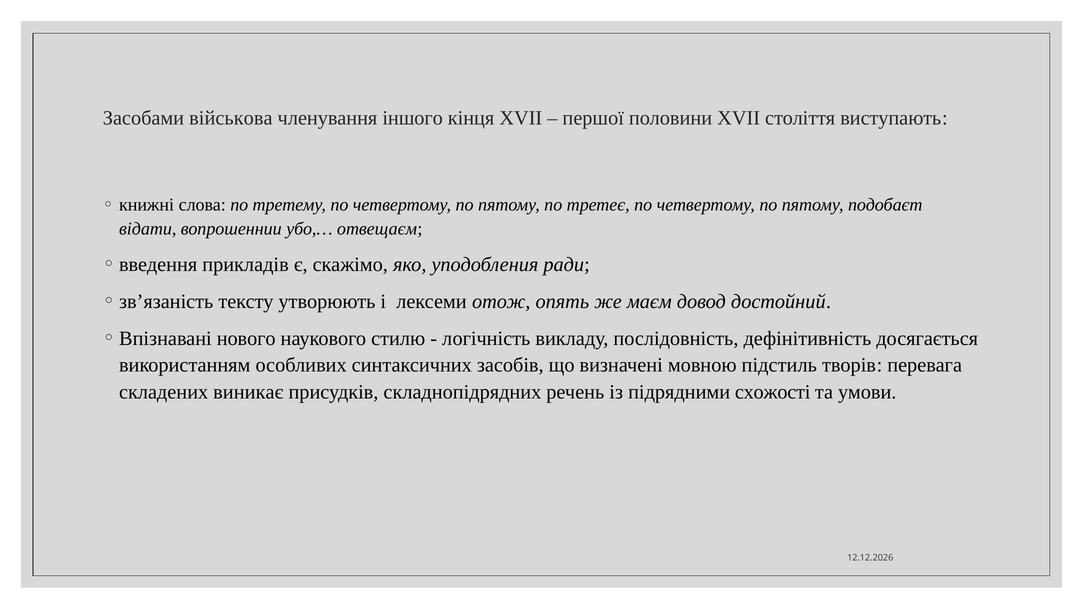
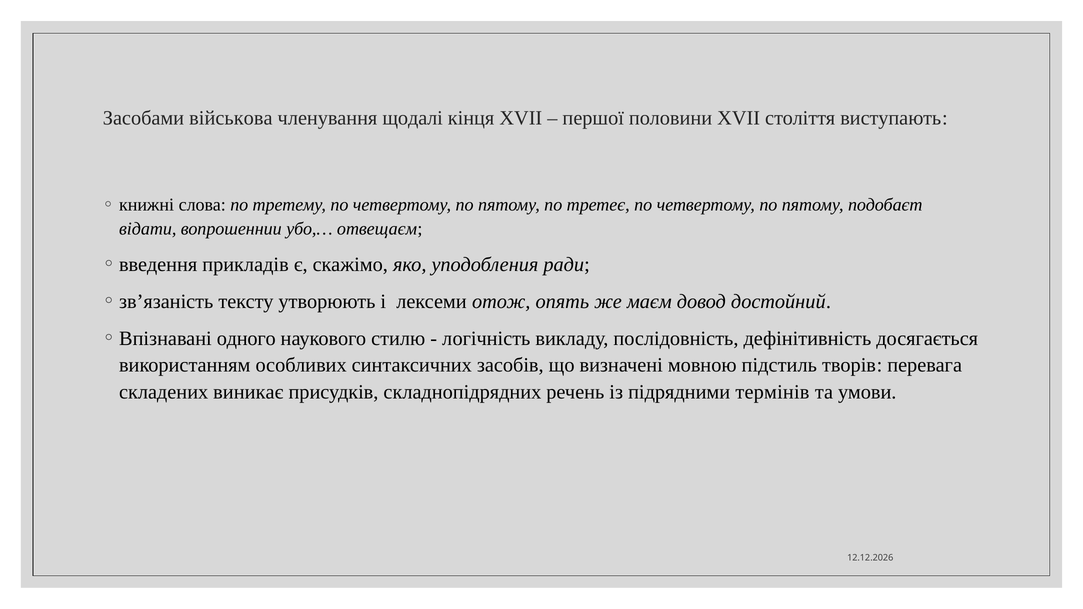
іншого: іншого -> щодалі (413, 118)
нового: нового -> одного (246, 339)
схожості: схожості -> термінів (772, 392)
